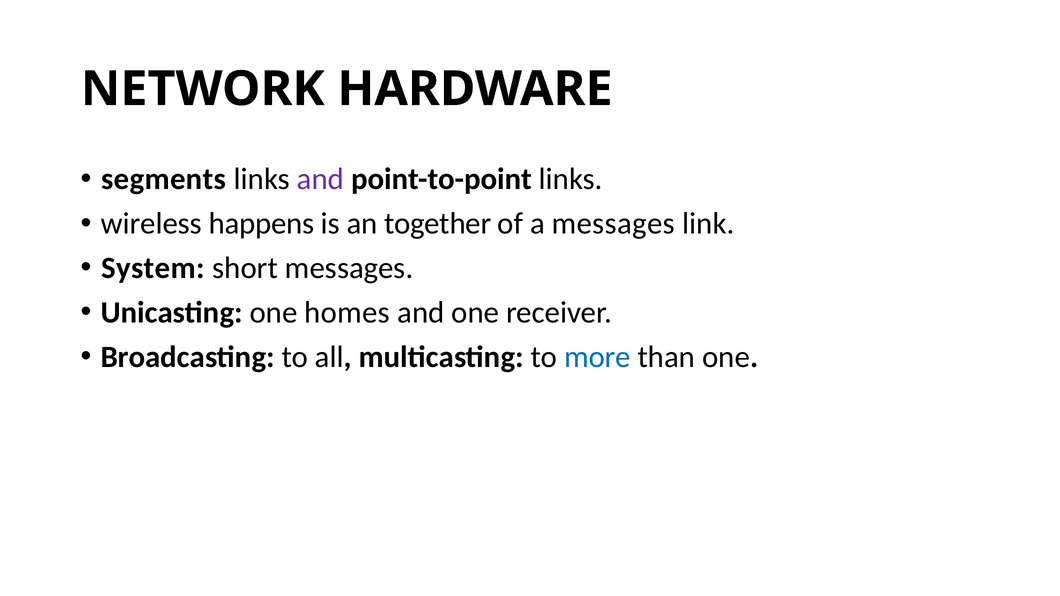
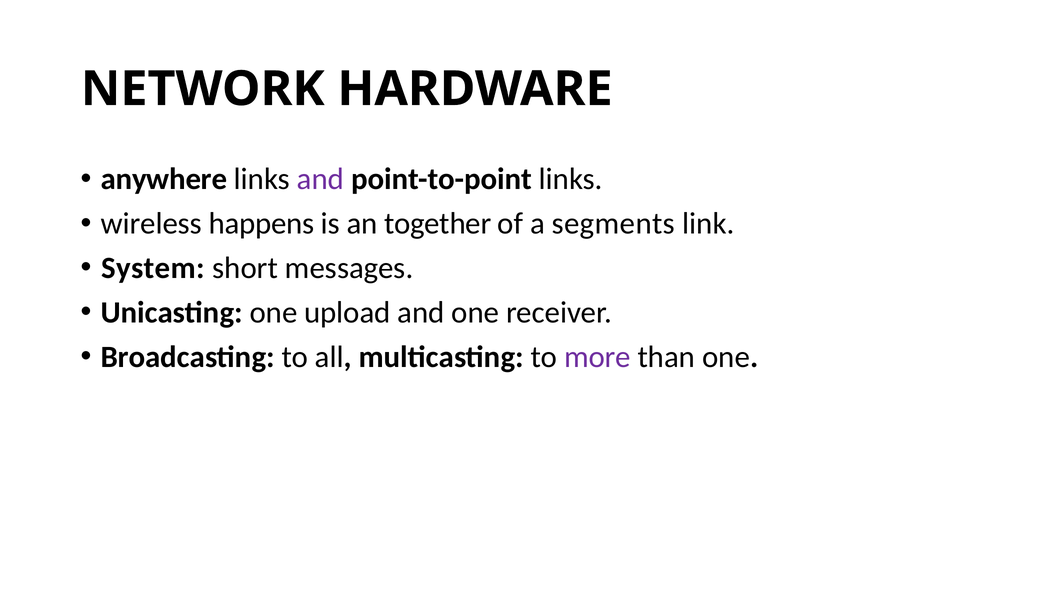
segments: segments -> anywhere (164, 179)
a messages: messages -> segments (613, 224)
homes: homes -> upload (347, 313)
more colour: blue -> purple (597, 357)
